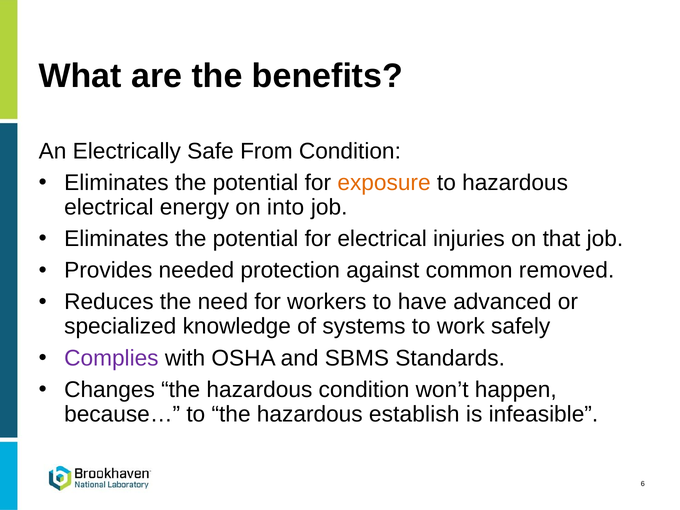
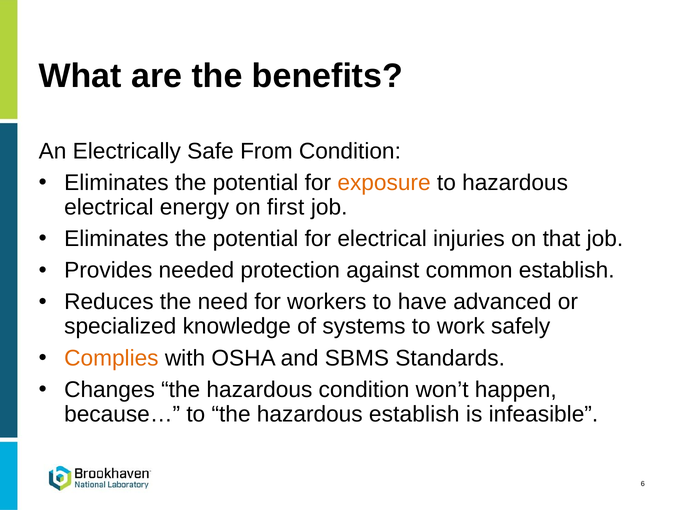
into: into -> first (286, 207)
common removed: removed -> establish (567, 270)
Complies colour: purple -> orange (111, 358)
